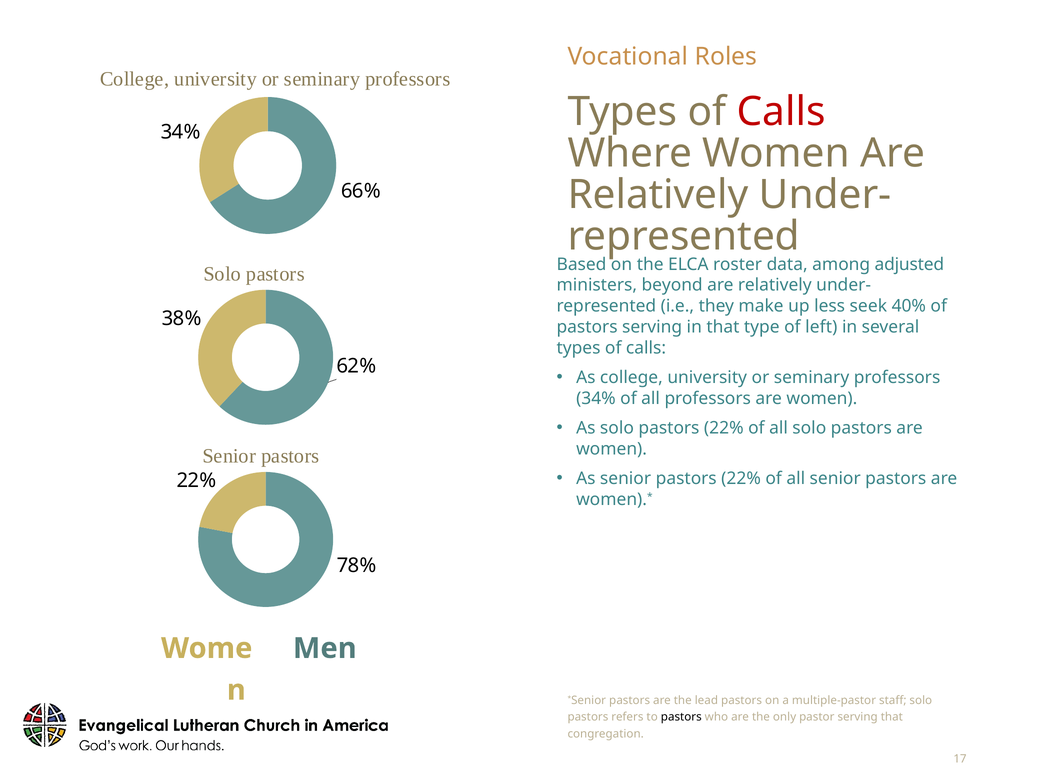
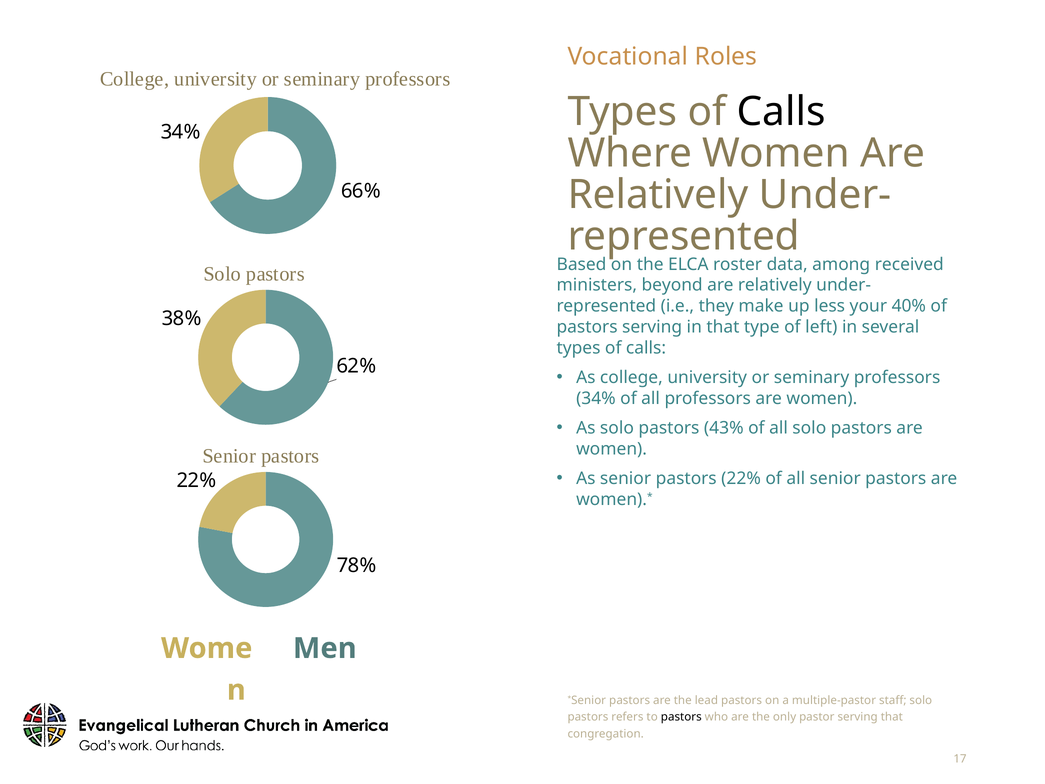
Calls colour: red -> black (781, 112)
adjusted: adjusted -> received (909, 264)
seek: seek -> your (868, 306)
solo pastors 22%: 22% -> 43% (724, 428)
